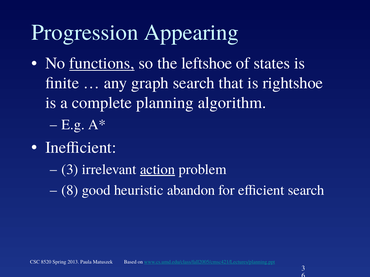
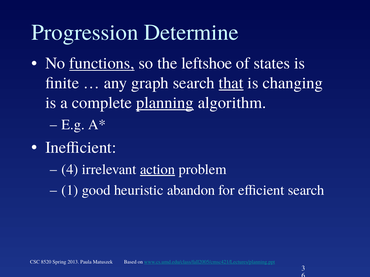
Appearing: Appearing -> Determine (191, 32)
that underline: none -> present (231, 83)
rightshoe: rightshoe -> changing (293, 83)
planning underline: none -> present (165, 103)
3: 3 -> 4 (70, 170)
8: 8 -> 1 (70, 190)
